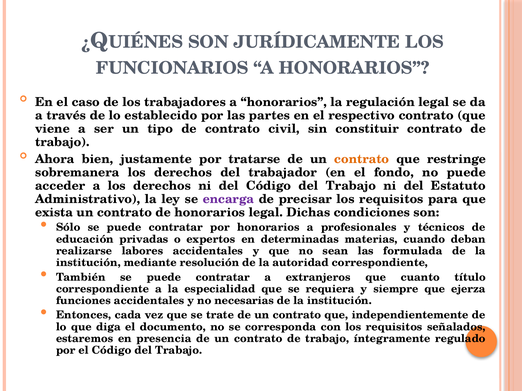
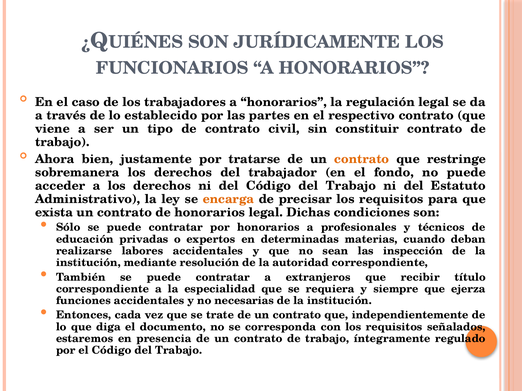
encarga colour: purple -> orange (228, 199)
formulada: formulada -> inspección (413, 251)
cuanto: cuanto -> recibir (420, 277)
